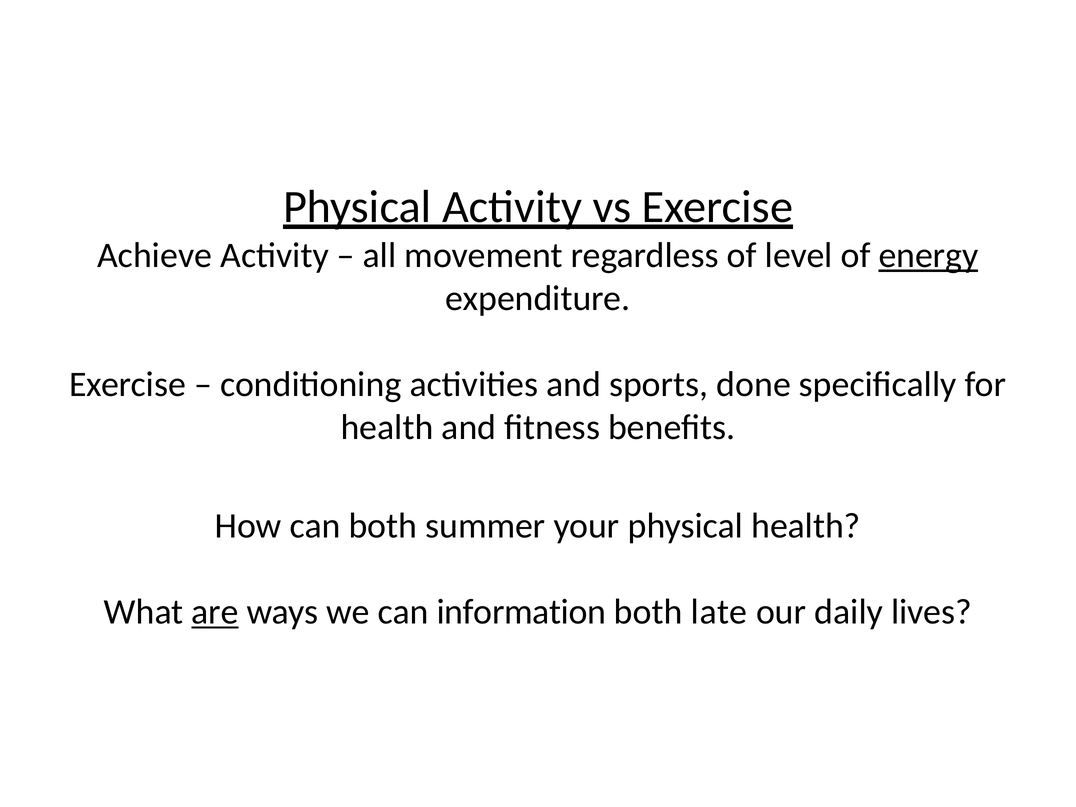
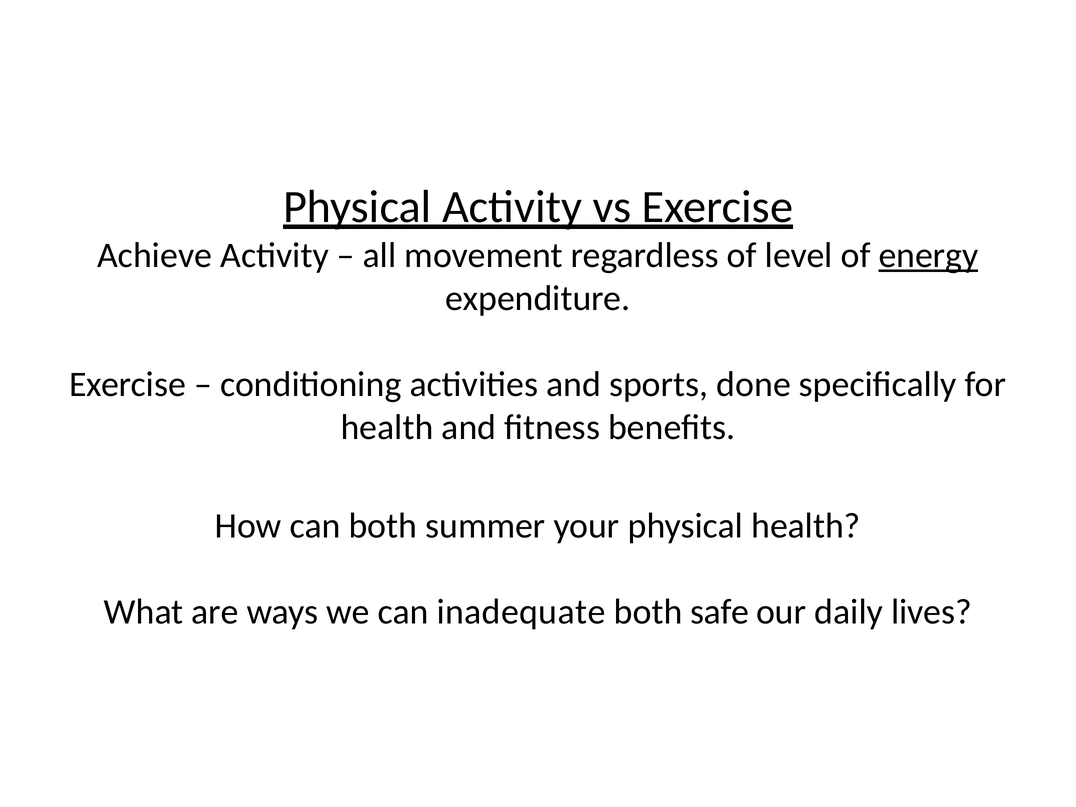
are underline: present -> none (215, 612)
information: information -> inadequate (521, 612)
late: late -> safe (719, 612)
